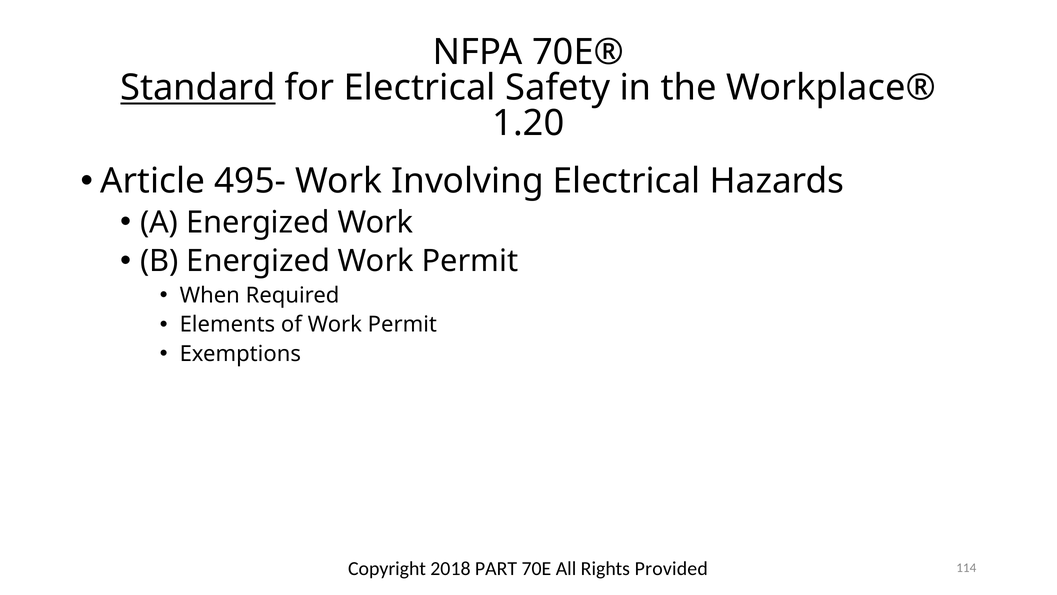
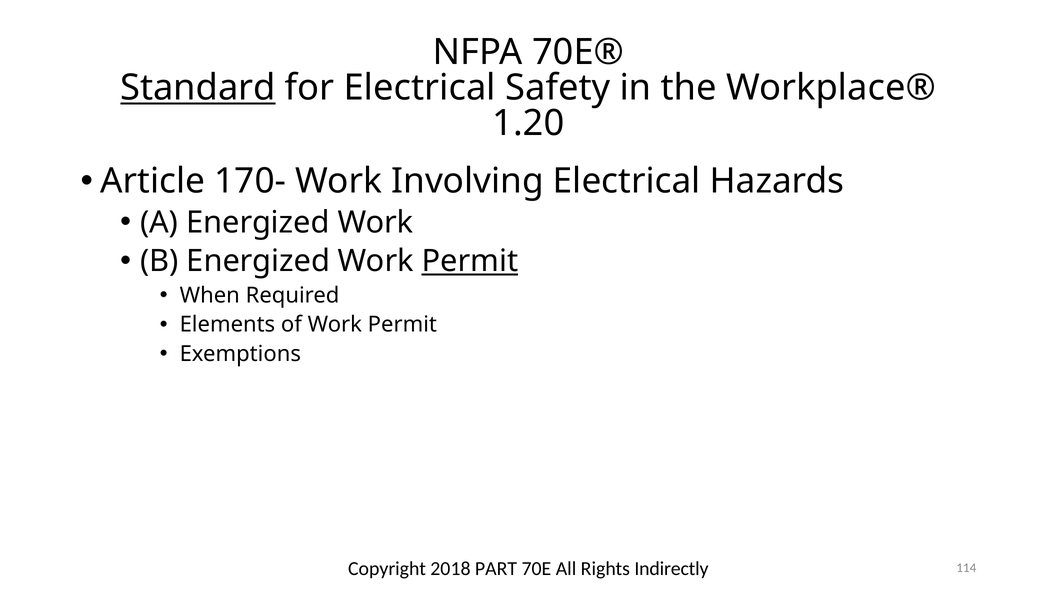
495-: 495- -> 170- (250, 181)
Permit underline: none -> present (470, 261)
Provided: Provided -> Indirectly (671, 568)
